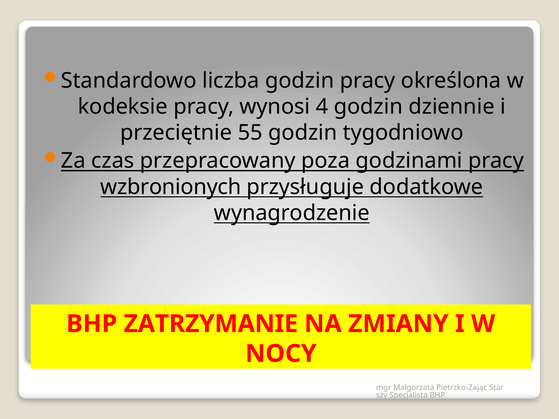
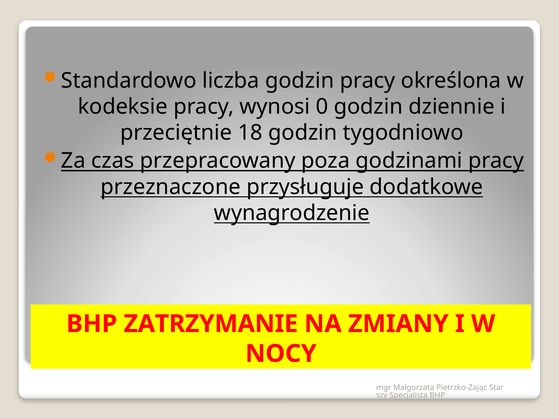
4: 4 -> 0 (322, 107)
55: 55 -> 18 (250, 133)
wzbronionych: wzbronionych -> przeznaczone (171, 187)
